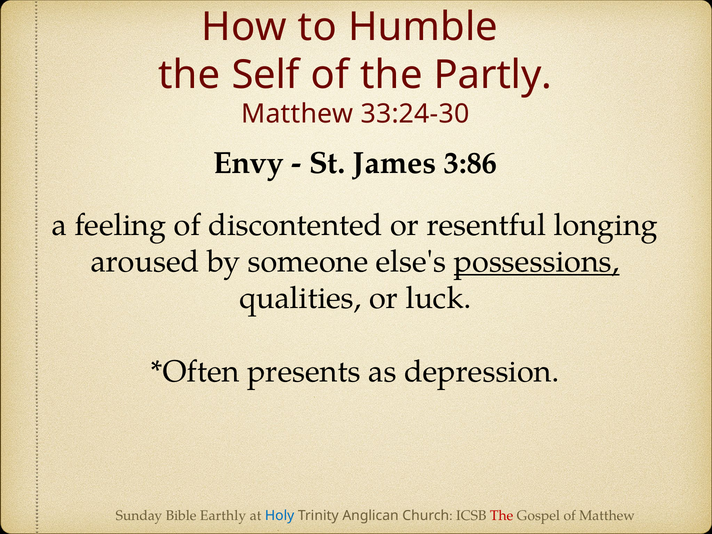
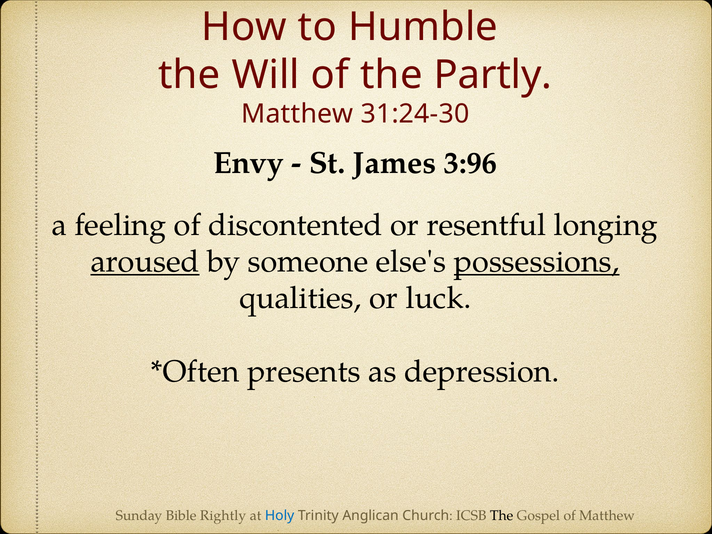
Self: Self -> Will (266, 75)
33:24-30: 33:24-30 -> 31:24-30 (415, 114)
3:86: 3:86 -> 3:96 (471, 163)
aroused underline: none -> present (145, 262)
Earthly: Earthly -> Rightly (223, 515)
The colour: red -> black (502, 515)
